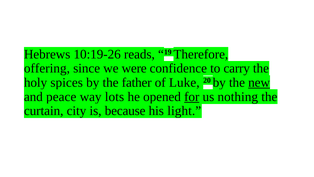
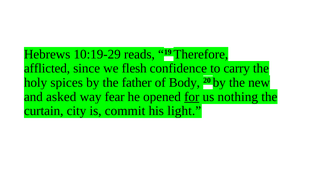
10:19-26: 10:19-26 -> 10:19-29 (97, 54)
offering: offering -> afflicted (47, 68)
were: were -> flesh (134, 68)
Luke: Luke -> Body (184, 82)
new underline: present -> none (259, 82)
peace: peace -> asked (61, 96)
lots: lots -> fear (115, 96)
because: because -> commit (125, 111)
